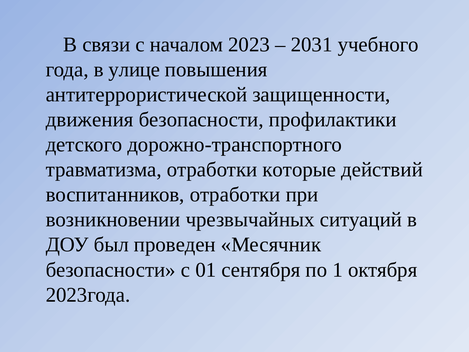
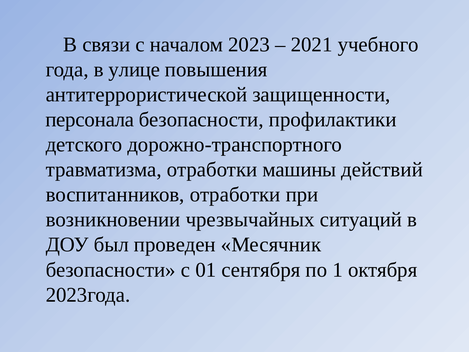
2031: 2031 -> 2021 (312, 44)
движения: движения -> персонала (90, 120)
которые: которые -> машины (299, 170)
